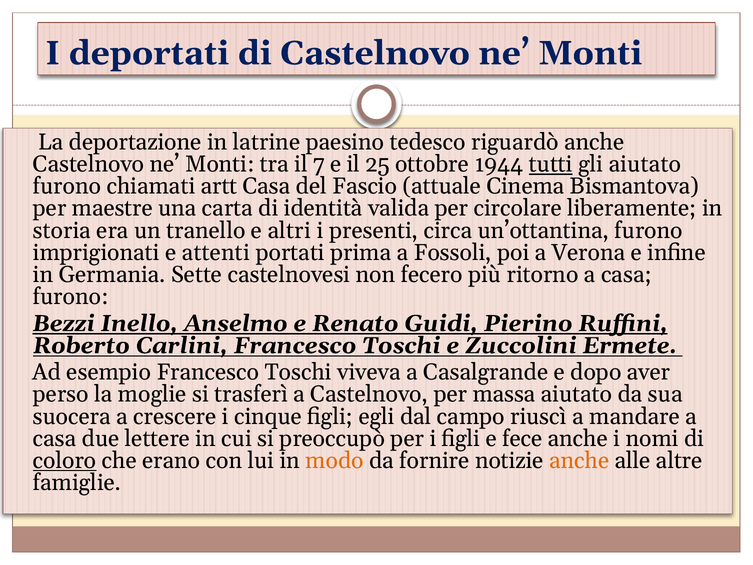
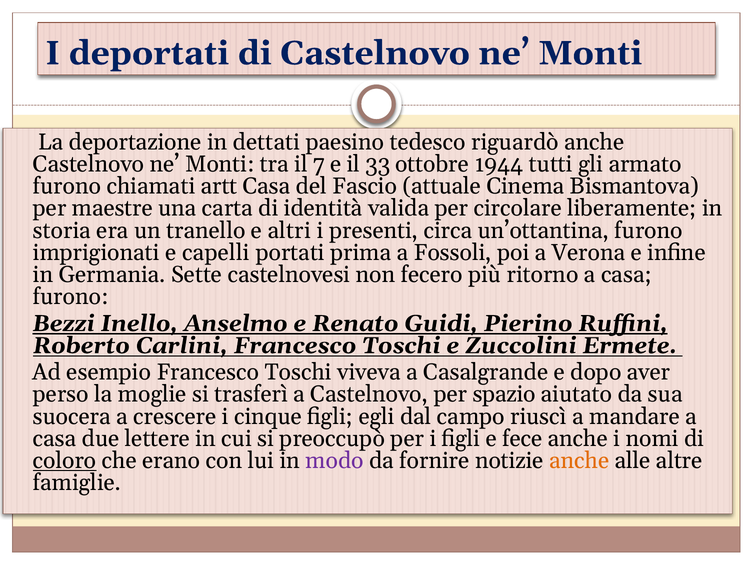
latrine: latrine -> dettati (266, 142)
25: 25 -> 33 (378, 164)
tutti underline: present -> none (551, 164)
gli aiutato: aiutato -> armato (645, 164)
attenti: attenti -> capelli (216, 252)
massa: massa -> spazio (504, 394)
modo colour: orange -> purple (335, 460)
